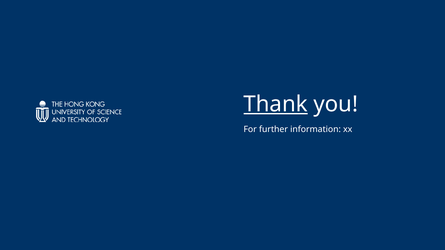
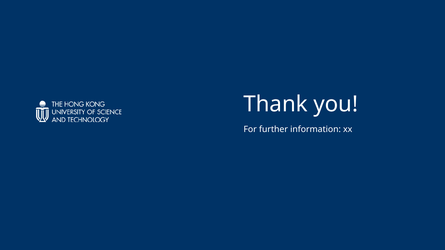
Thank underline: present -> none (276, 104)
